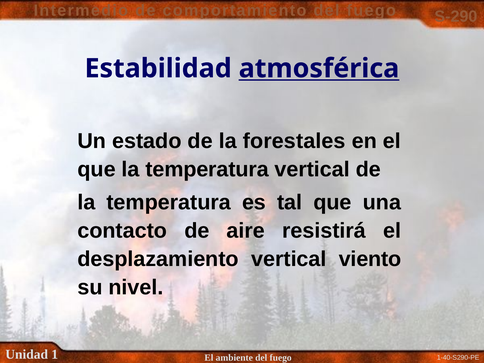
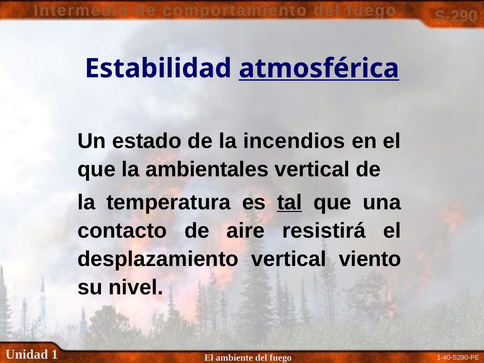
forestales: forestales -> incendios (294, 141)
que la temperatura: temperatura -> ambientales (207, 170)
tal underline: none -> present (290, 202)
